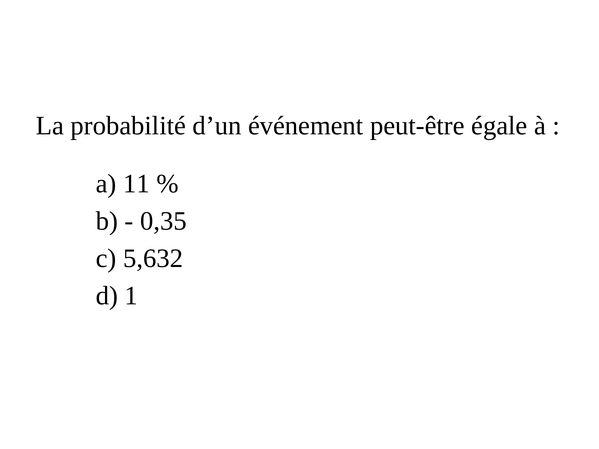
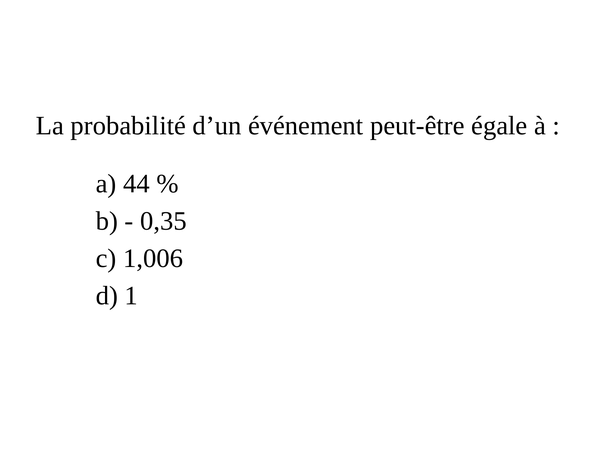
11: 11 -> 44 (136, 184)
5,632: 5,632 -> 1,006 (153, 258)
